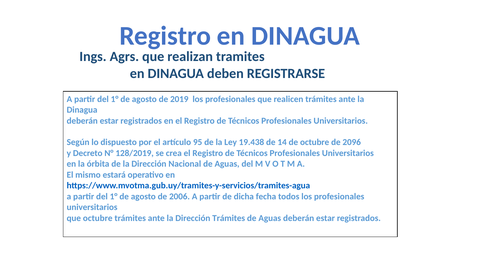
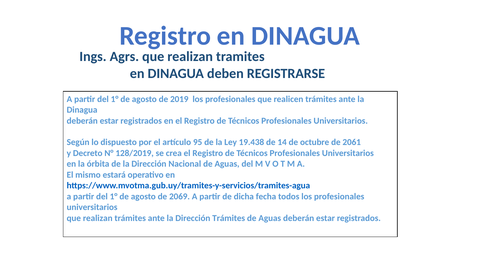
2096: 2096 -> 2061 (352, 143)
2006: 2006 -> 2069 (179, 197)
octubre: octubre -> realizan (98, 219)
